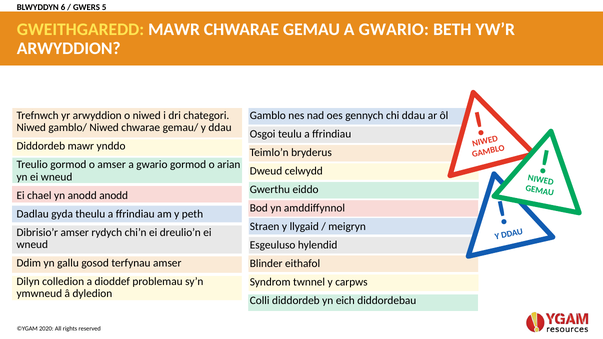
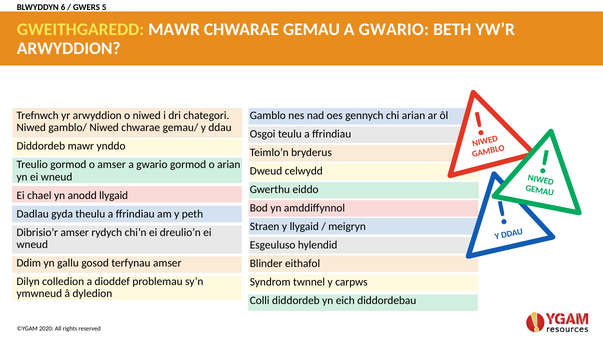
chi ddau: ddau -> arian (414, 115)
anodd anodd: anodd -> llygaid (114, 195)
